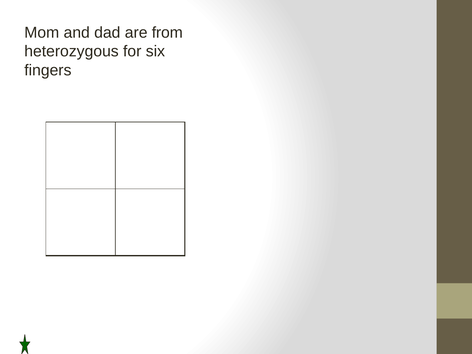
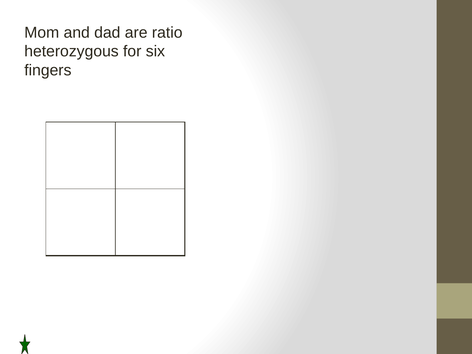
from: from -> ratio (167, 33)
